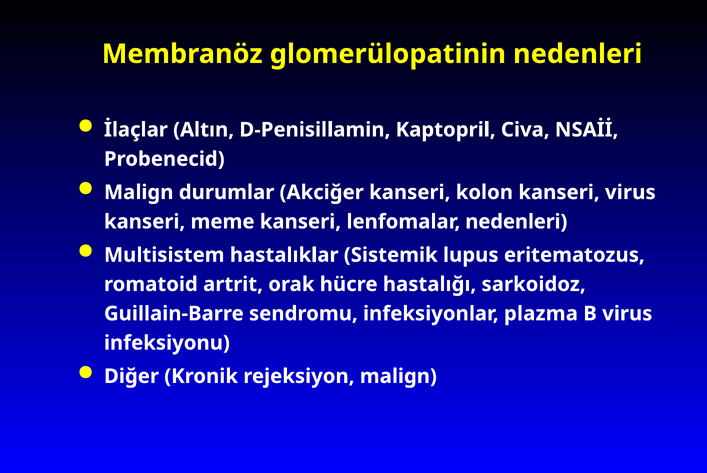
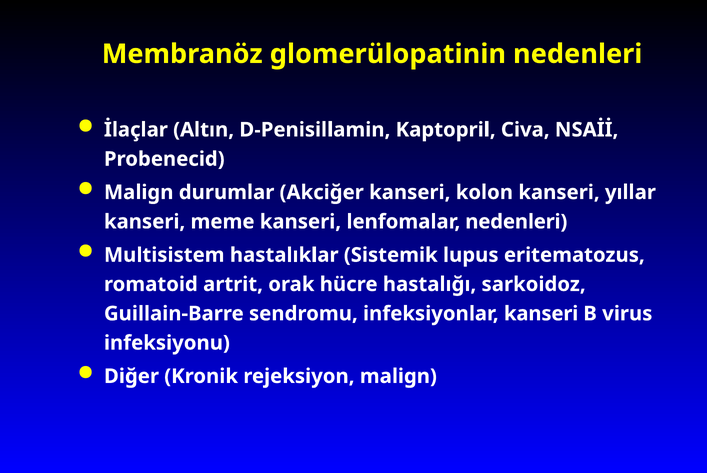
kanseri virus: virus -> yıllar (630, 192)
infeksiyonlar plazma: plazma -> kanseri (541, 314)
